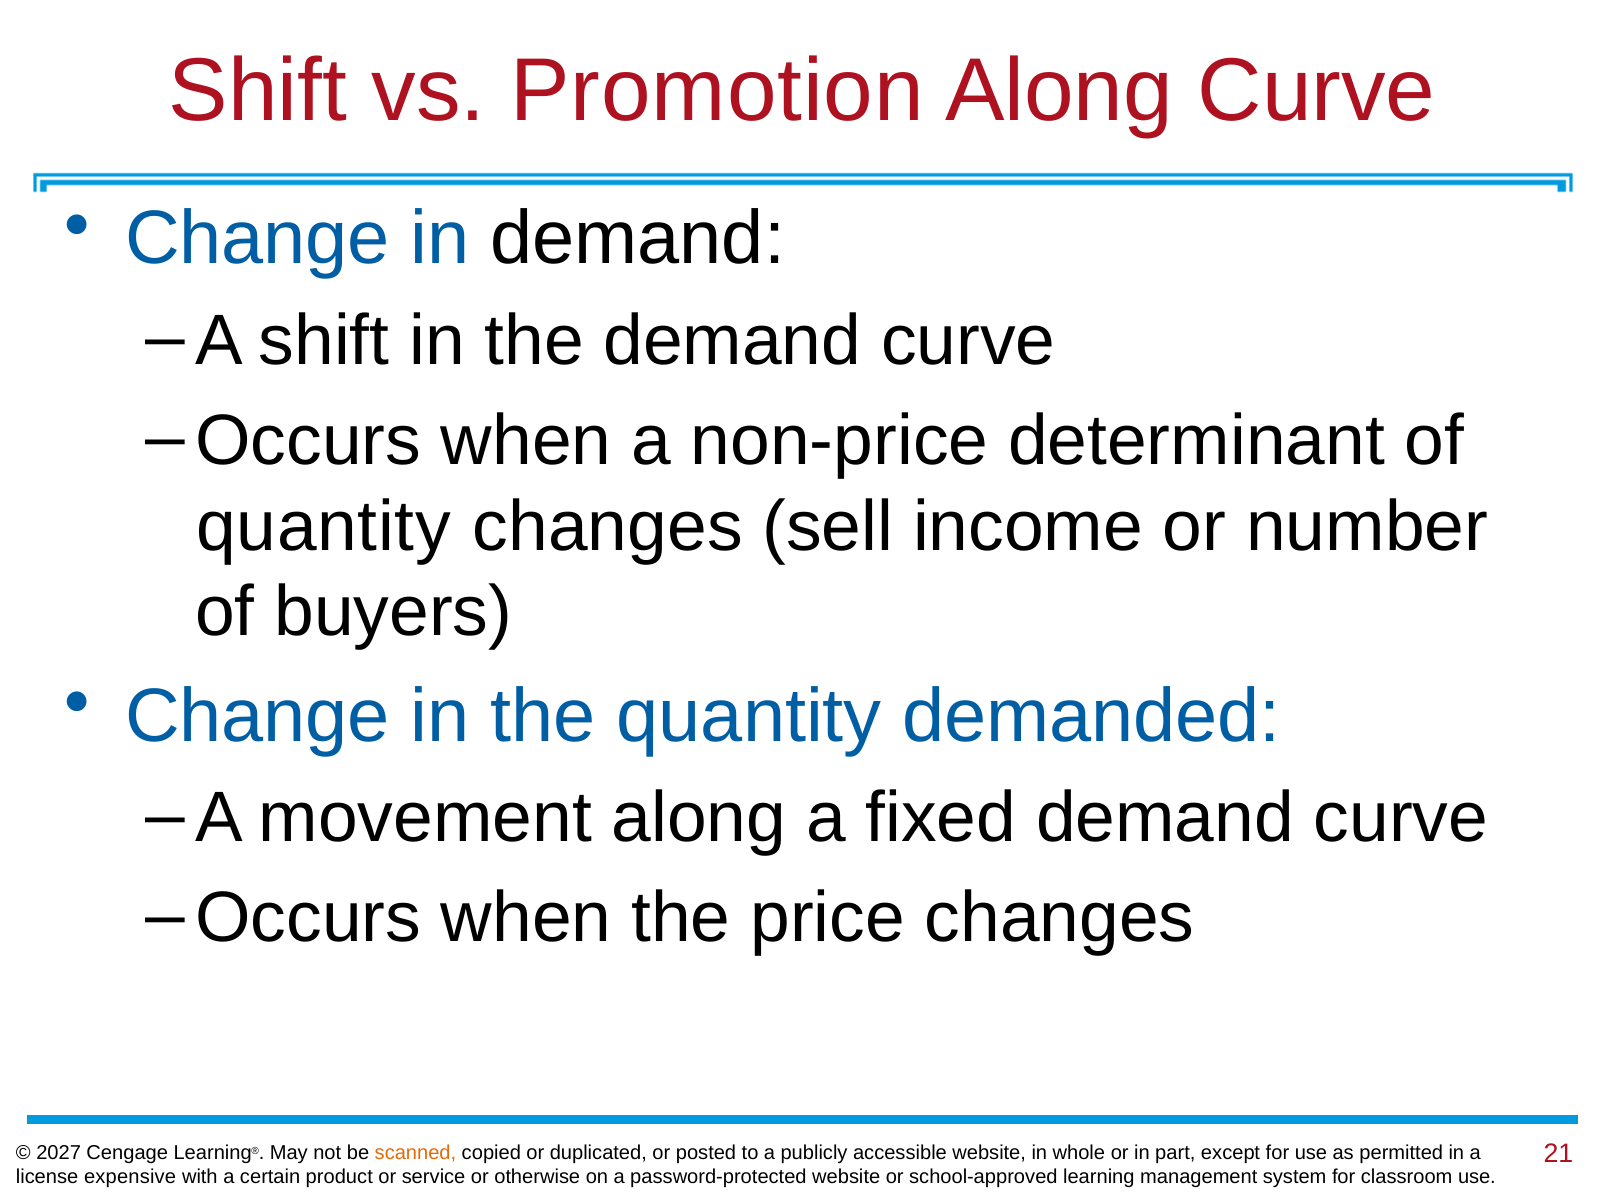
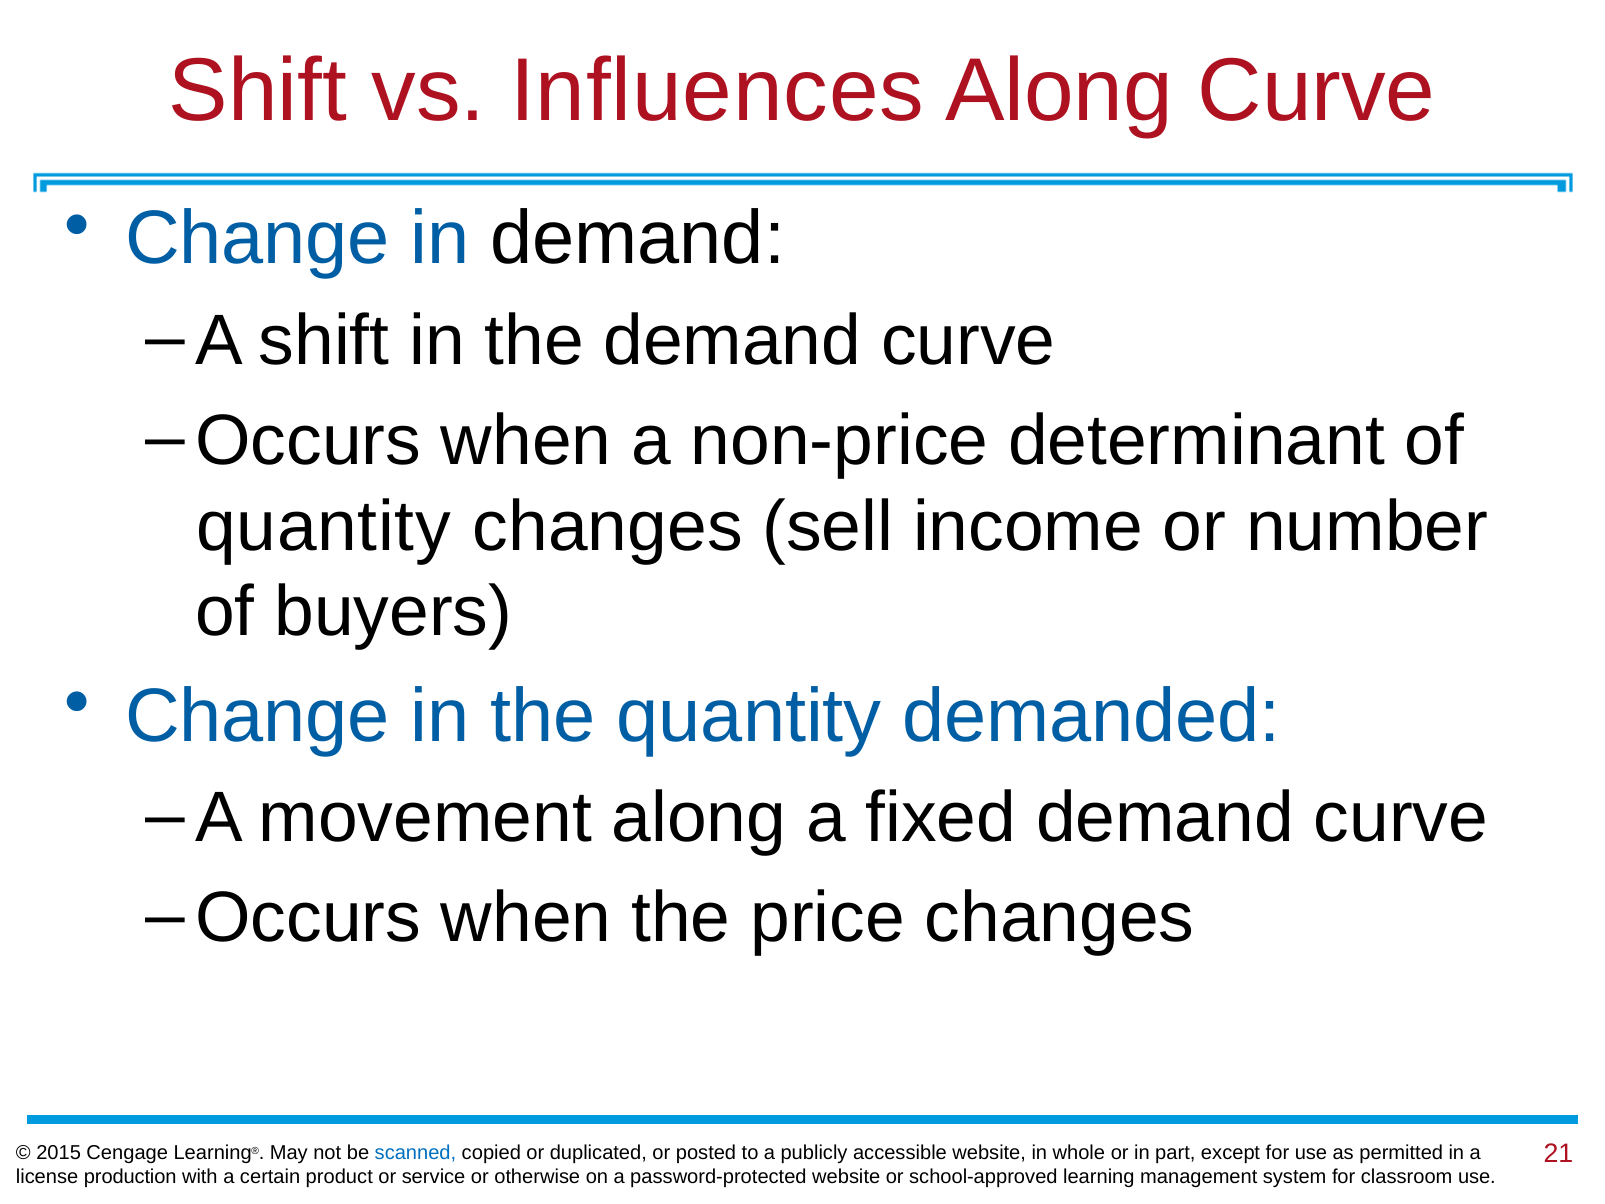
Promotion: Promotion -> Influences (717, 91)
2027: 2027 -> 2015 (59, 1153)
scanned colour: orange -> blue (415, 1153)
expensive: expensive -> production (130, 1177)
